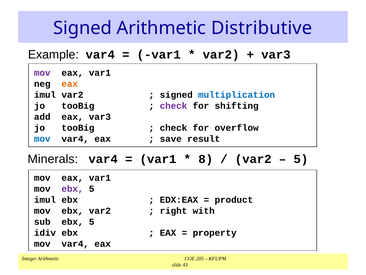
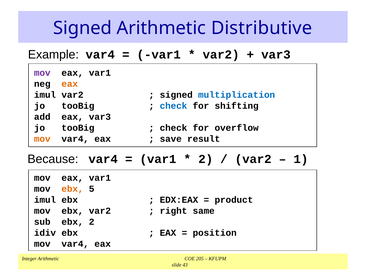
check colour: purple -> blue (173, 106)
mov colour: blue -> orange (42, 139)
Minerals: Minerals -> Because (53, 159)
8: 8 -> 2 (206, 159)
5: 5 -> 1 (301, 159)
ebx colour: purple -> orange (72, 189)
with: with -> same (204, 210)
sub ebx 5: 5 -> 2 (92, 221)
property: property -> position (215, 232)
